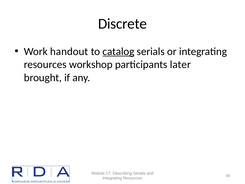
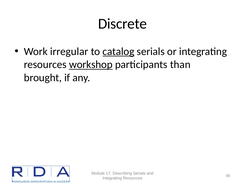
handout: handout -> irregular (69, 51)
workshop underline: none -> present (91, 64)
later: later -> than (180, 64)
